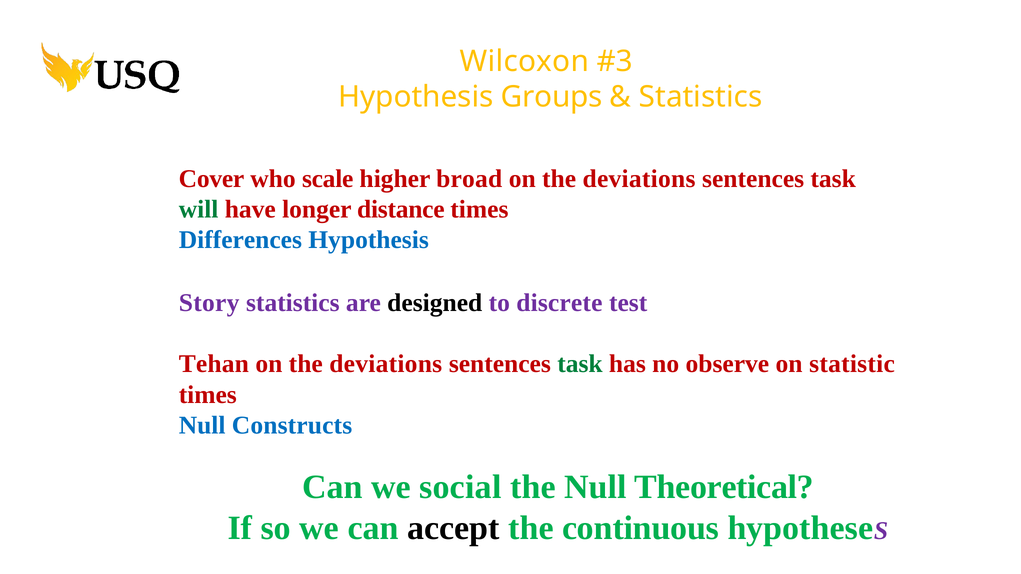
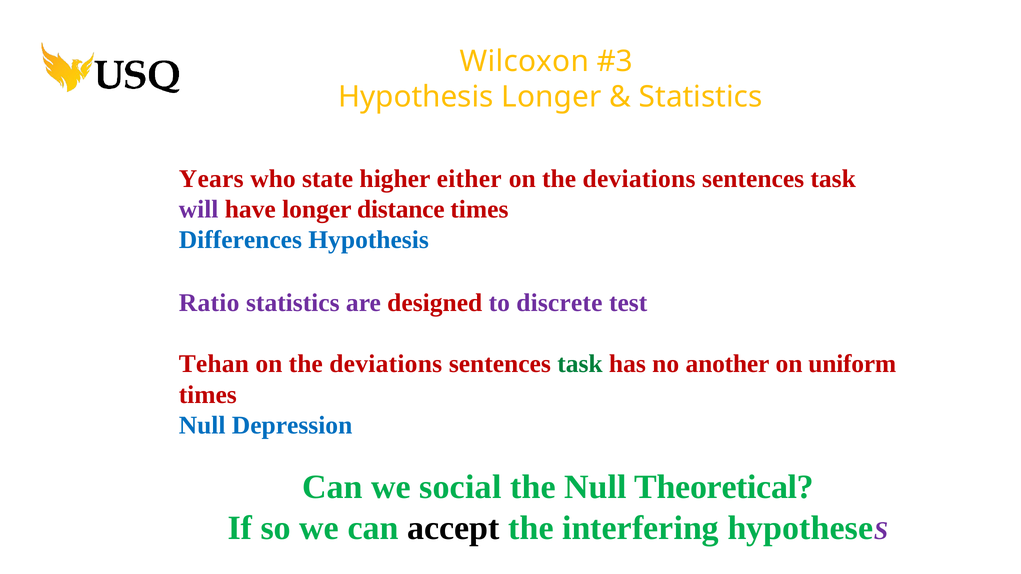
Hypothesis Groups: Groups -> Longer (551, 97)
Cover: Cover -> Years (211, 179)
scale: scale -> state (328, 179)
broad: broad -> either (469, 179)
will colour: green -> purple (199, 209)
Story: Story -> Ratio (209, 303)
designed colour: black -> red (435, 303)
observe: observe -> another (727, 364)
statistic: statistic -> uniform (852, 364)
Constructs: Constructs -> Depression (292, 426)
continuous: continuous -> interfering (641, 528)
